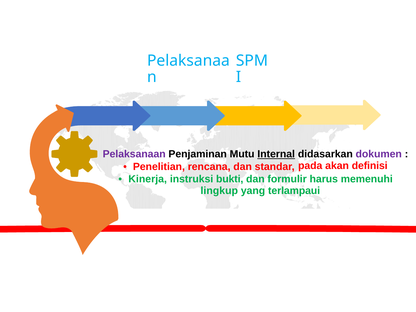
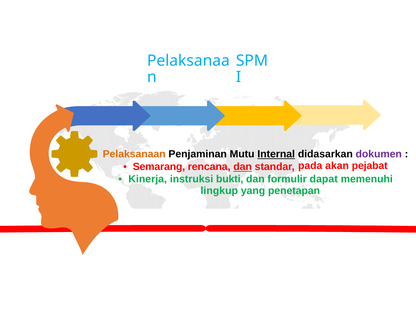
Pelaksanaan colour: purple -> orange (134, 154)
definisi: definisi -> pejabat (370, 166)
Penelitian: Penelitian -> Semarang (159, 167)
dan underline: none -> present (243, 167)
harus: harus -> dapat (324, 179)
terlampaui: terlampaui -> penetapan (294, 191)
